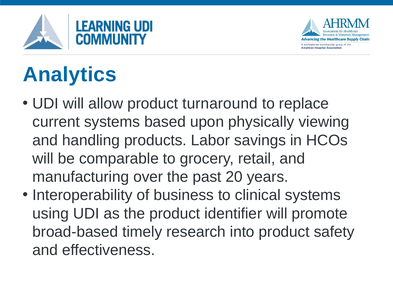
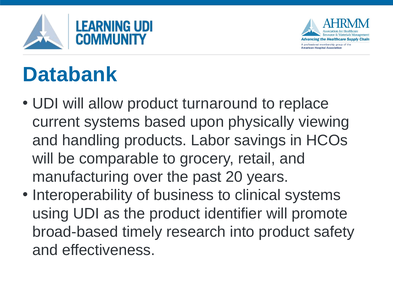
Analytics: Analytics -> Databank (70, 75)
